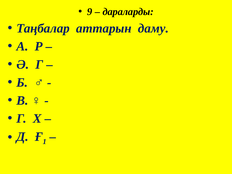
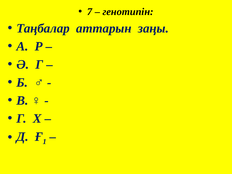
9: 9 -> 7 (90, 12)
дараларды: дараларды -> генотипін (128, 12)
даму: даму -> заңы (153, 28)
